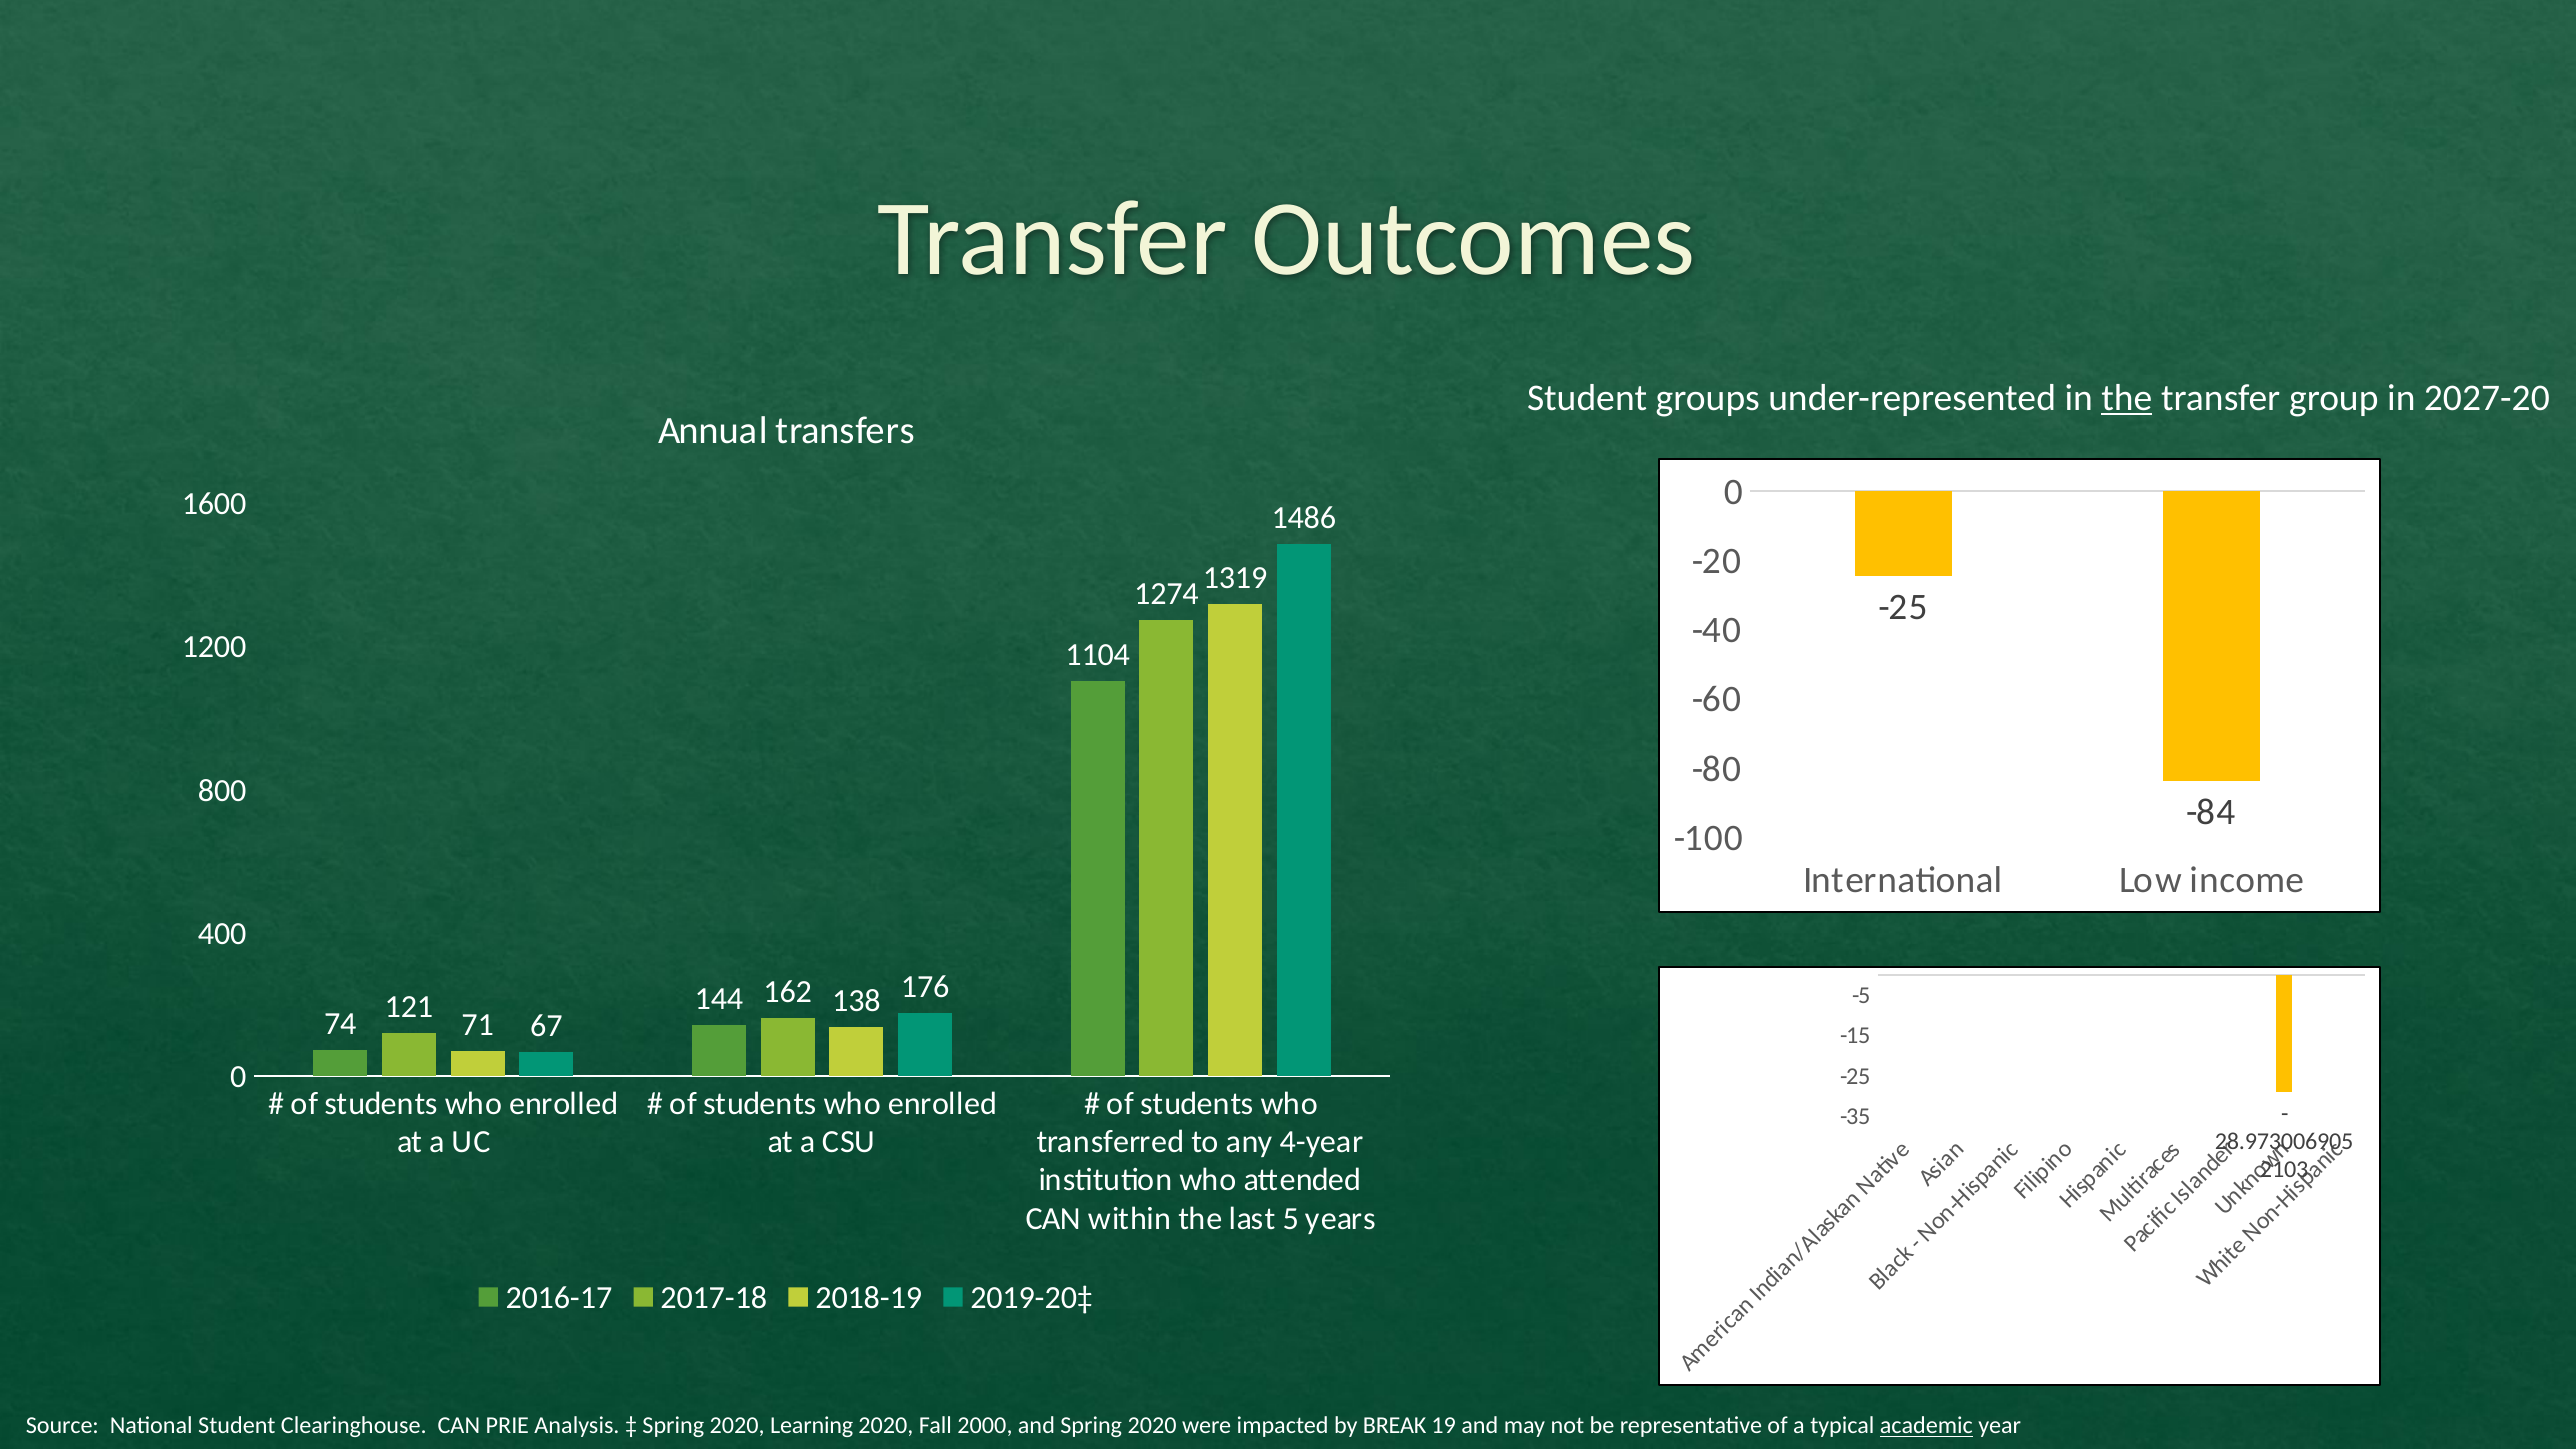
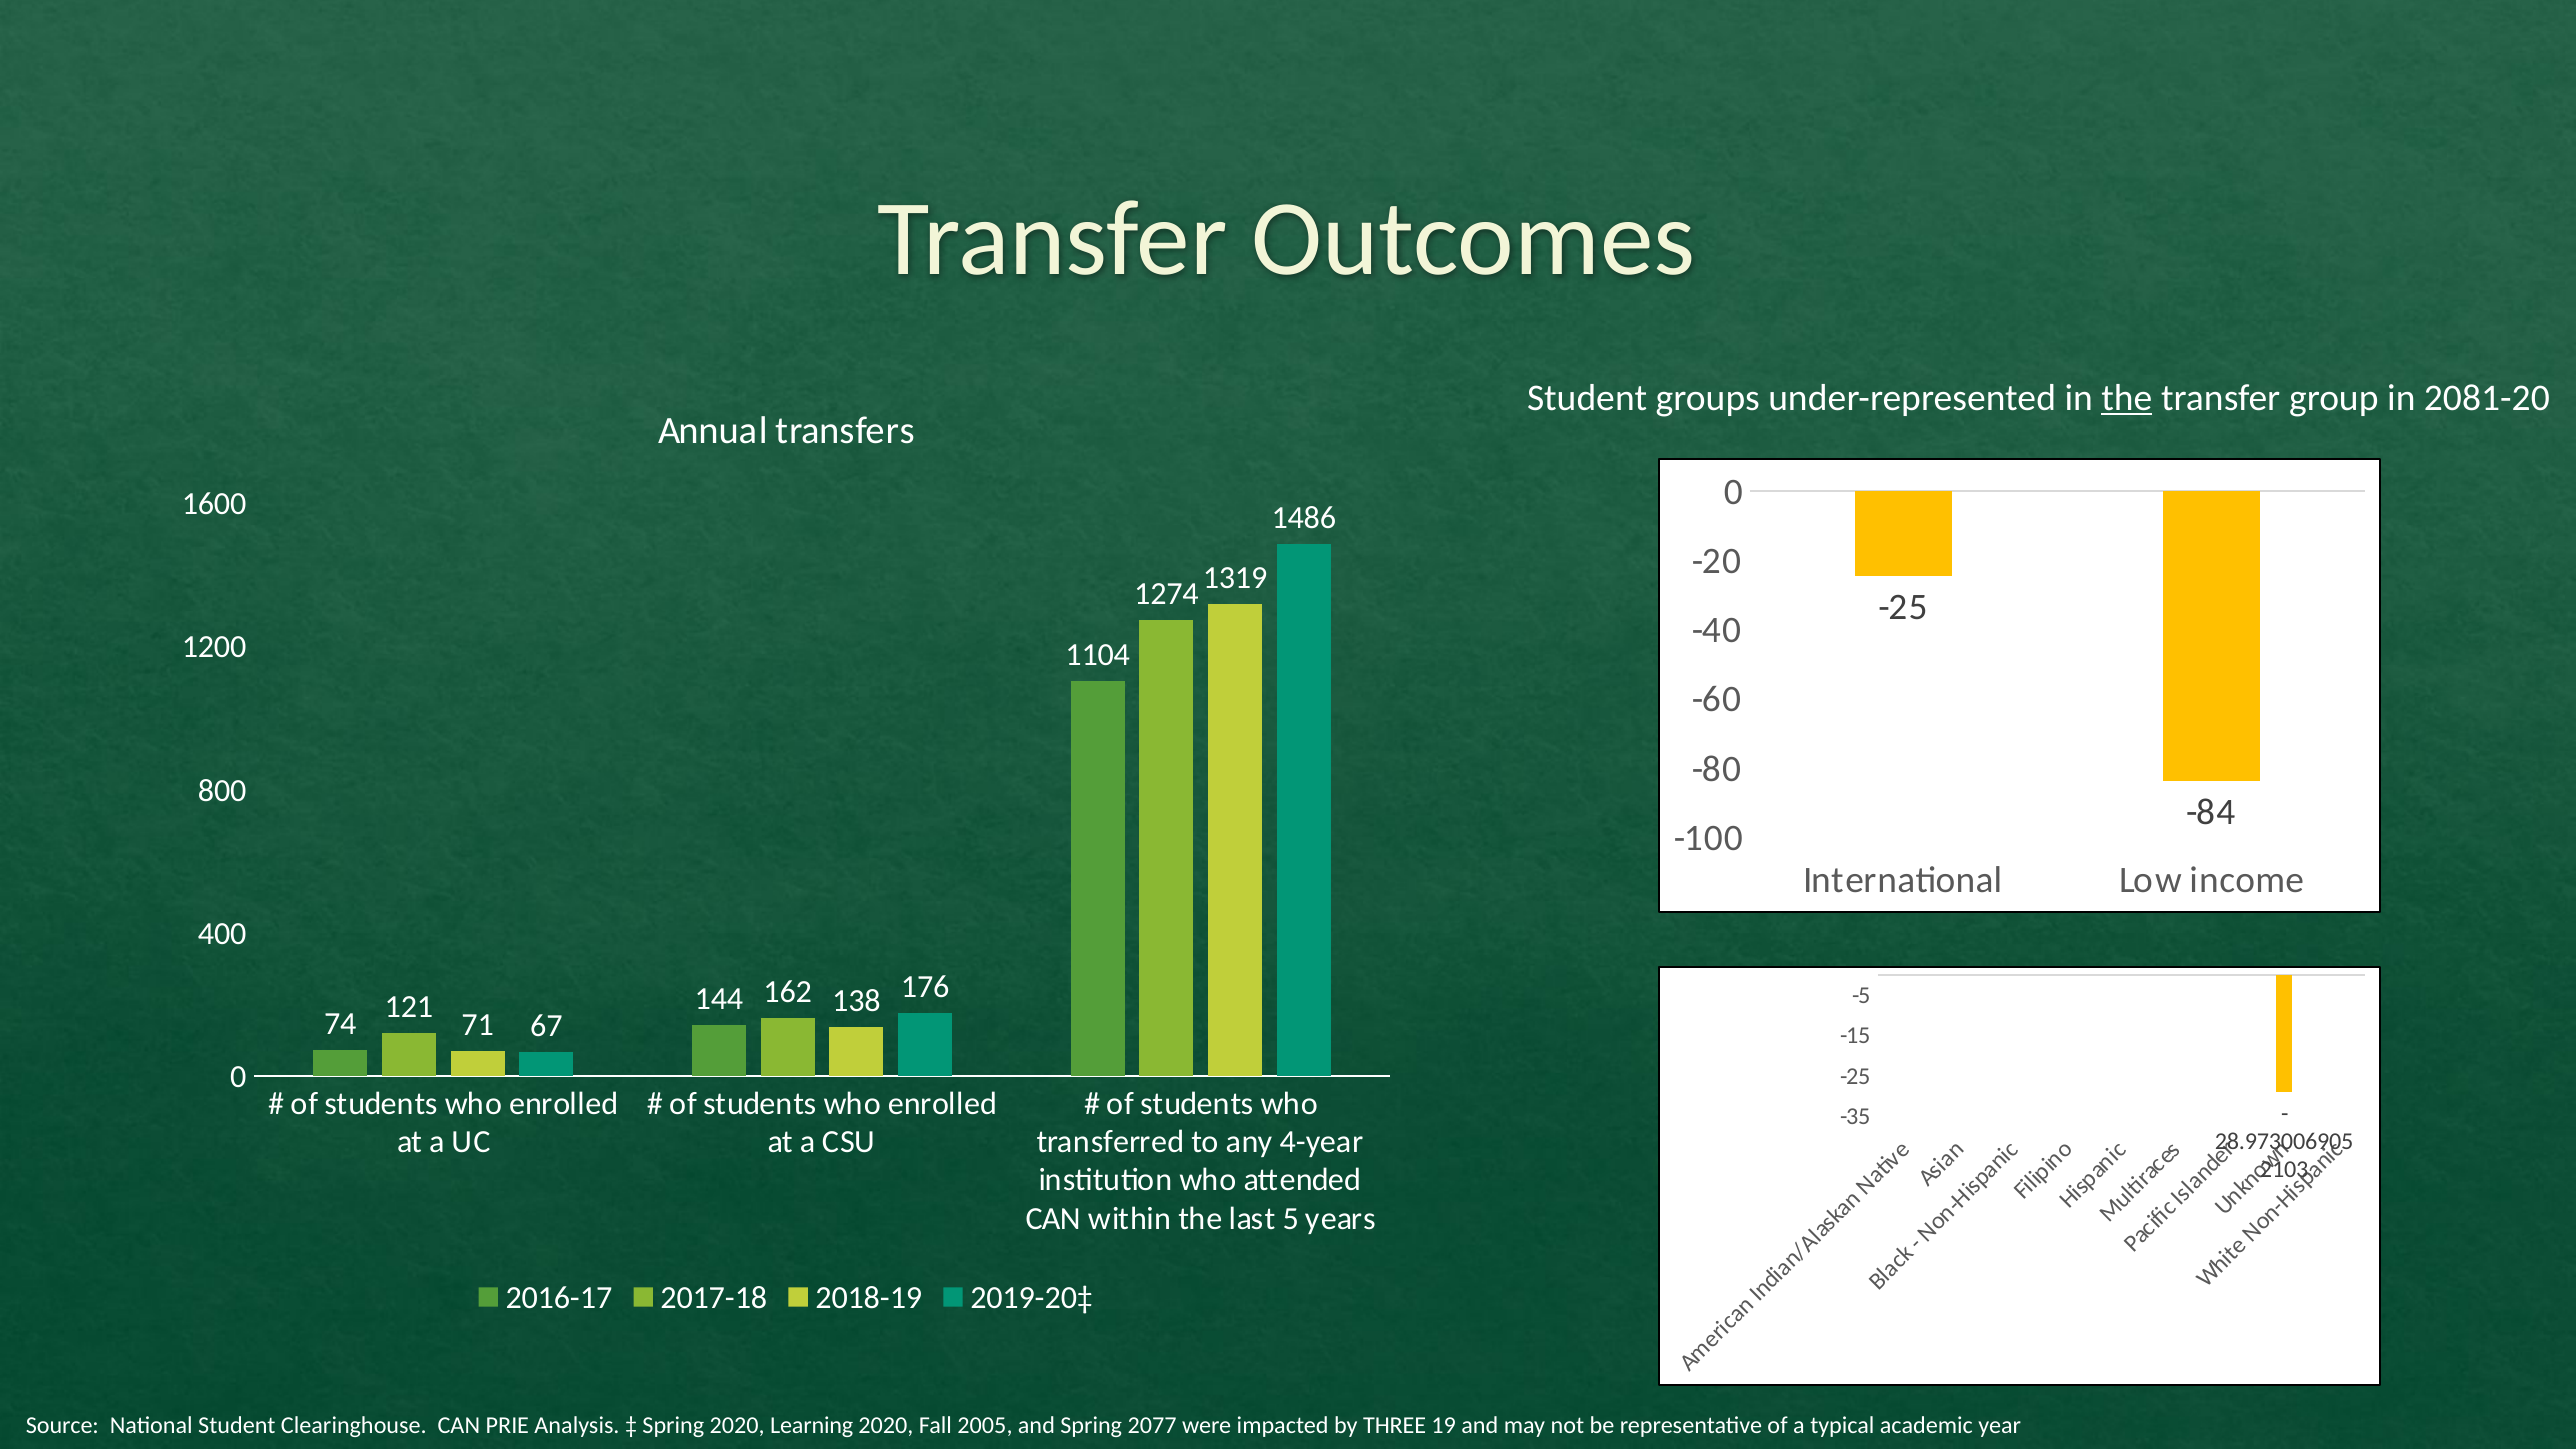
2027-20: 2027-20 -> 2081-20 (2487, 398)
2000: 2000 -> 2005 (985, 1426)
and Spring 2020: 2020 -> 2077 (1152, 1426)
BREAK: BREAK -> THREE (1395, 1426)
academic underline: present -> none (1926, 1426)
